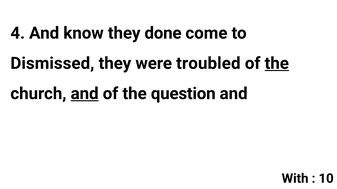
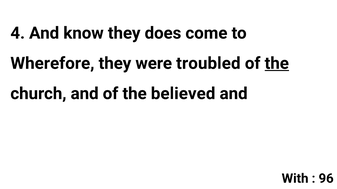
done: done -> does (163, 33)
Dismissed: Dismissed -> Wherefore (52, 64)
and underline: present -> none (85, 94)
question: question -> believed (183, 94)
10: 10 -> 96 (326, 179)
